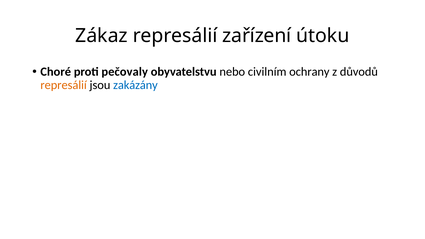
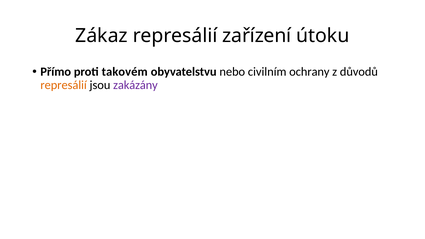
Choré: Choré -> Přímo (56, 72)
pečovaly: pečovaly -> takovém (125, 72)
zakázány colour: blue -> purple (135, 85)
